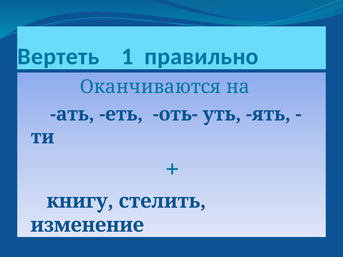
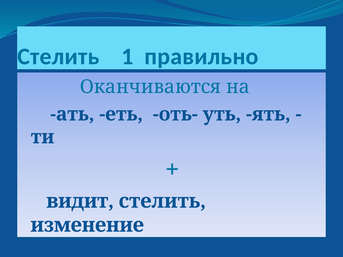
Вертеть: Вертеть -> Стелить (58, 57)
книгу: книгу -> видит (80, 201)
